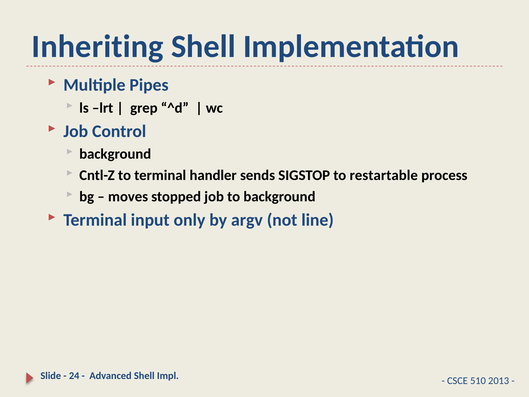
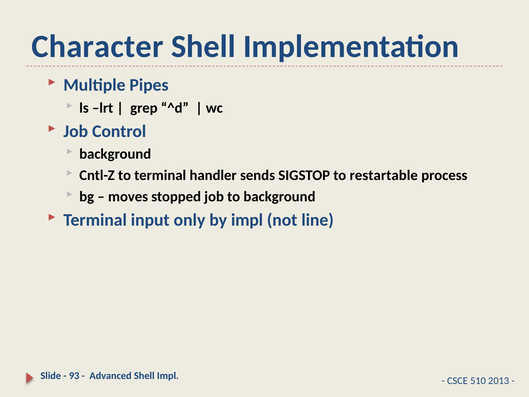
Inheriting: Inheriting -> Character (98, 46)
by argv: argv -> impl (247, 220)
24: 24 -> 93 (74, 375)
